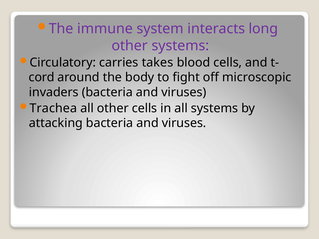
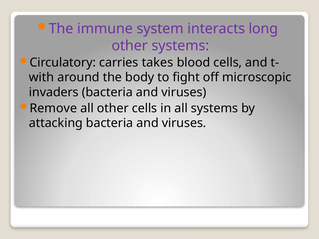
cord: cord -> with (42, 77)
Trachea: Trachea -> Remove (53, 108)
